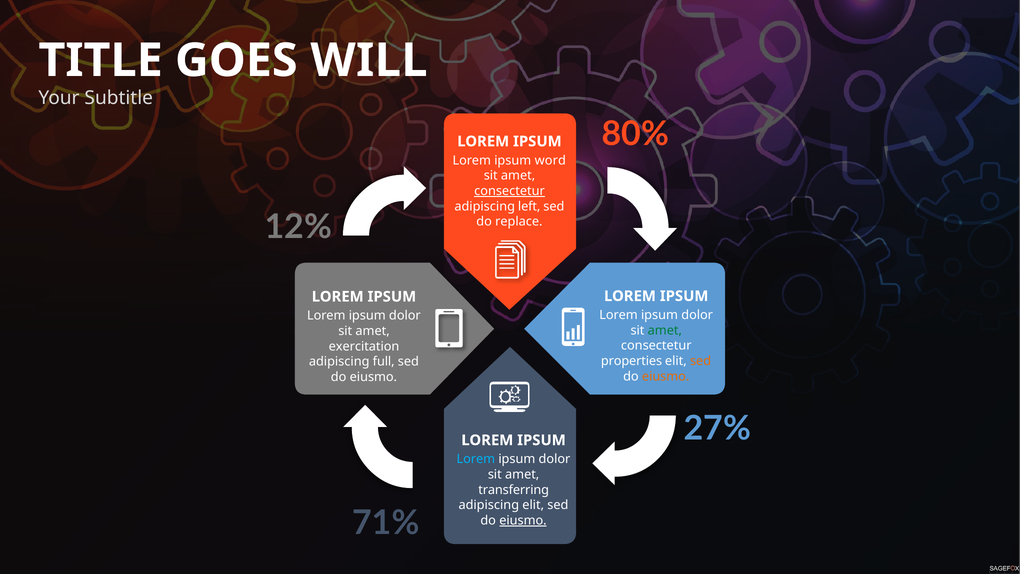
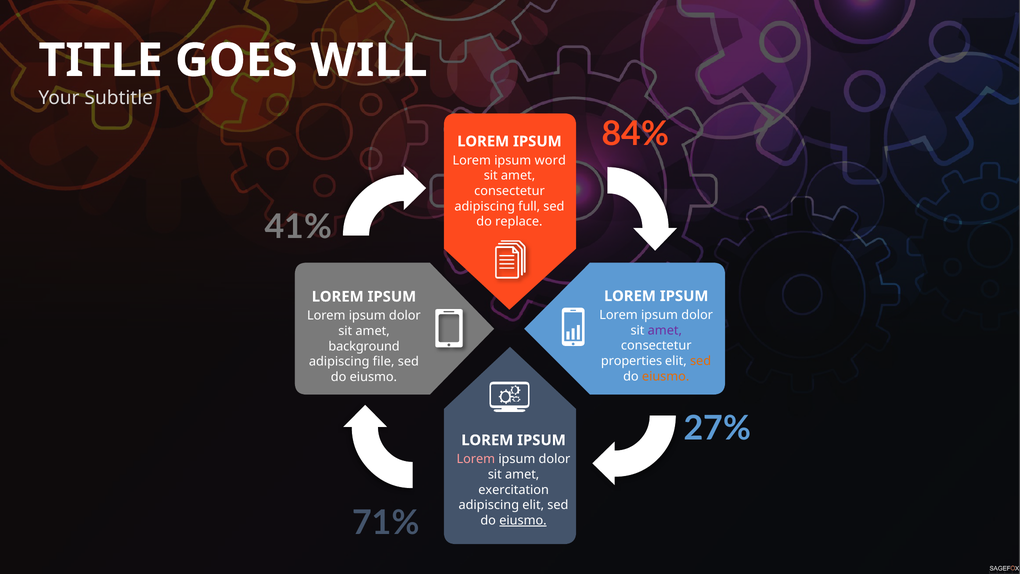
80%: 80% -> 84% (635, 134)
consectetur underline: present -> none (509, 191)
left: left -> full (529, 206)
12%: 12% -> 41% (298, 227)
amet colour: green -> purple (665, 330)
exercitation: exercitation -> background (364, 346)
full: full -> file (384, 361)
Lorem colour: light blue -> pink (476, 459)
transferring: transferring -> exercitation (514, 490)
